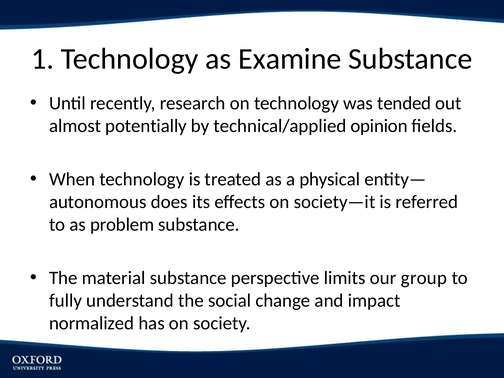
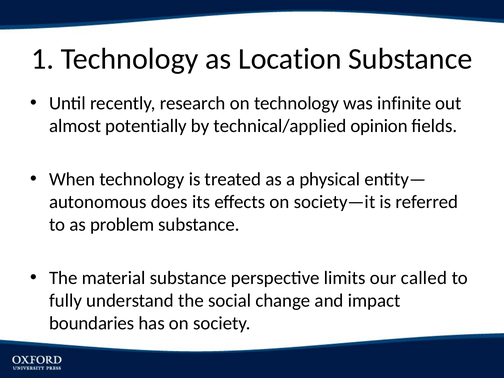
Examine: Examine -> Location (290, 59)
tended: tended -> infinite (404, 103)
group: group -> called (424, 278)
normalized: normalized -> boundaries (92, 323)
